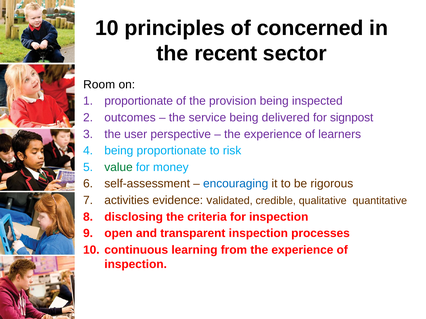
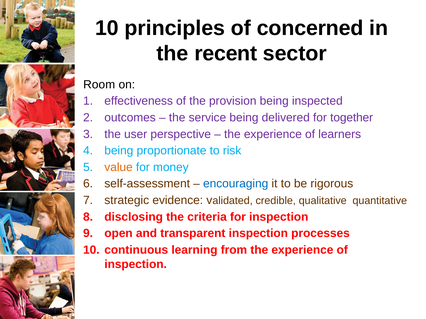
proportionate: proportionate -> effectiveness (139, 101)
signpost: signpost -> together (352, 118)
value colour: green -> orange (119, 167)
activities: activities -> strategic (127, 201)
